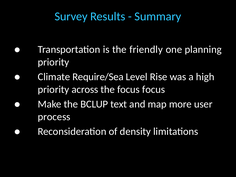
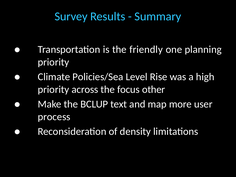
Require/Sea: Require/Sea -> Policies/Sea (98, 77)
focus focus: focus -> other (154, 89)
